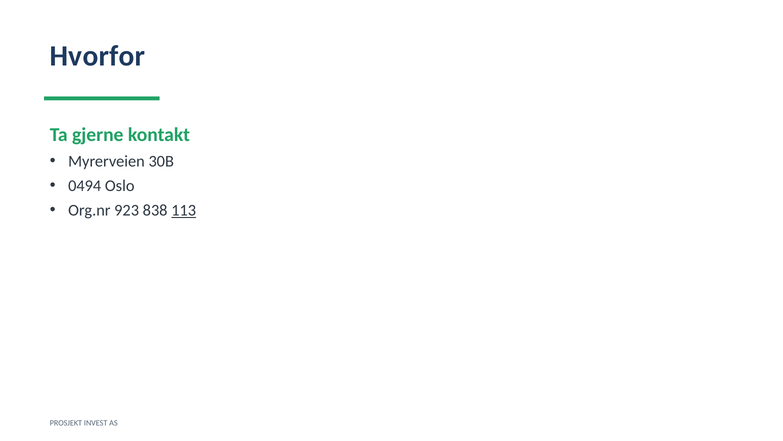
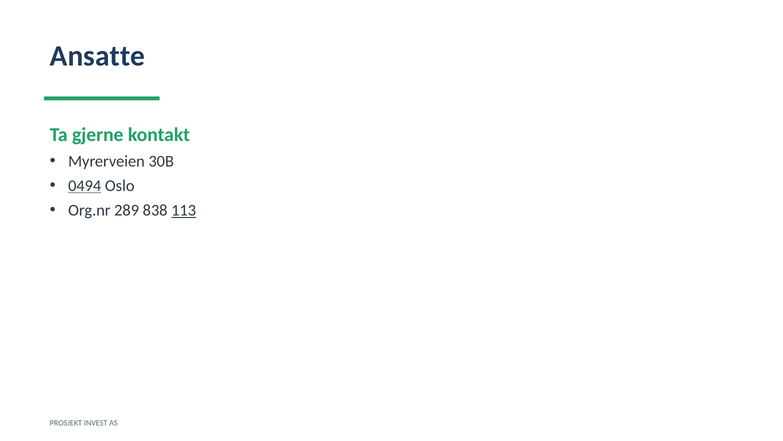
Hvorfor: Hvorfor -> Ansatte (97, 56)
0494 underline: none -> present (85, 185)
923: 923 -> 289 (127, 210)
